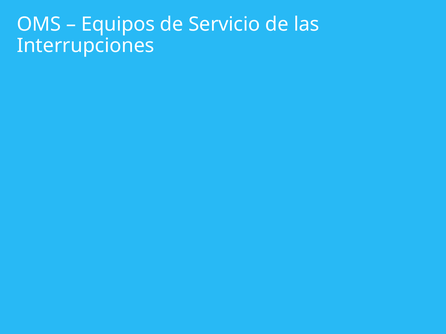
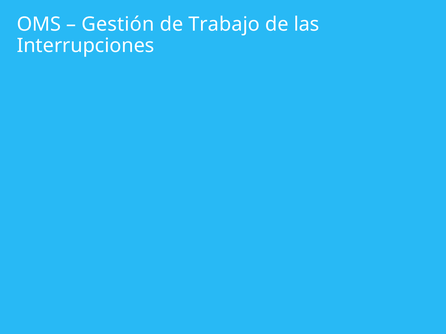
Equipos: Equipos -> Gestión (118, 24)
Servicio: Servicio -> Trabajo (224, 24)
